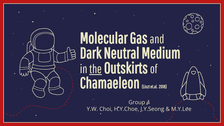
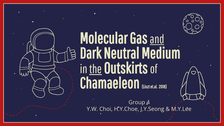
and underline: none -> present (157, 39)
